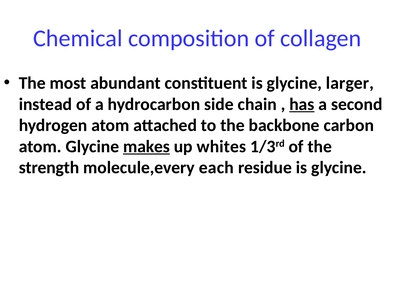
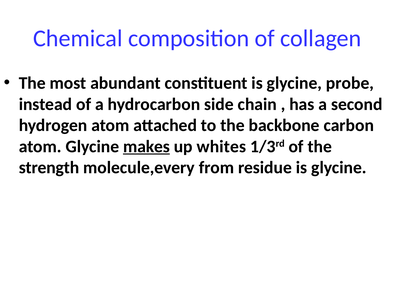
larger: larger -> probe (350, 83)
has underline: present -> none (302, 104)
each: each -> from (216, 167)
